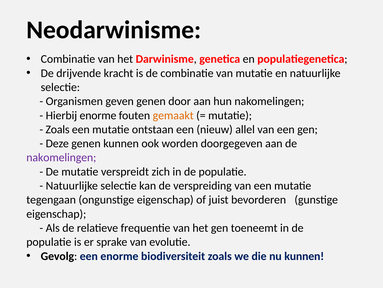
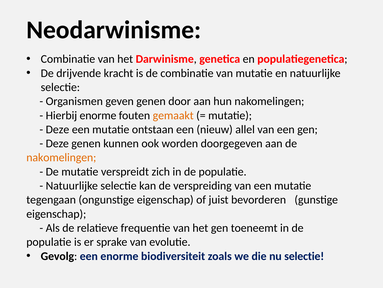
Zoals: Zoals -> Deze (57, 129)
nakomelingen colour: purple -> orange (61, 157)
nu kunnen: kunnen -> selectie (304, 255)
